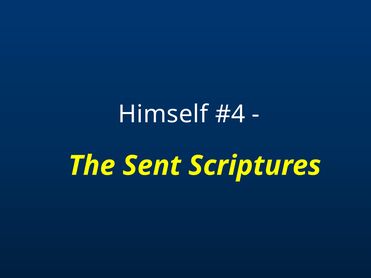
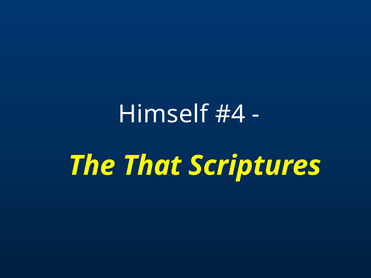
Sent: Sent -> That (152, 166)
